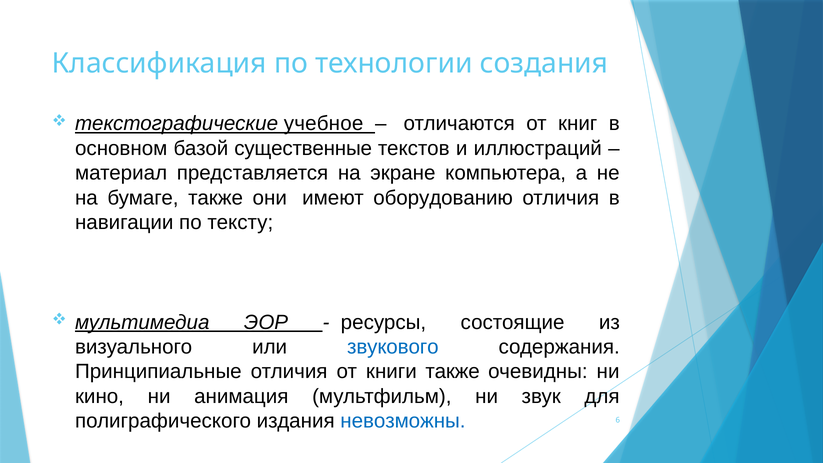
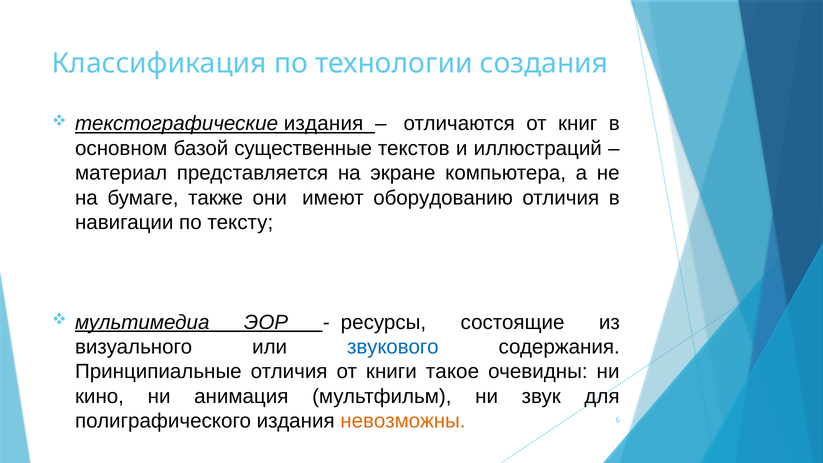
текстографические учебное: учебное -> издания (324, 124)
книги также: также -> такое (452, 372)
невозможны colour: blue -> orange (403, 421)
